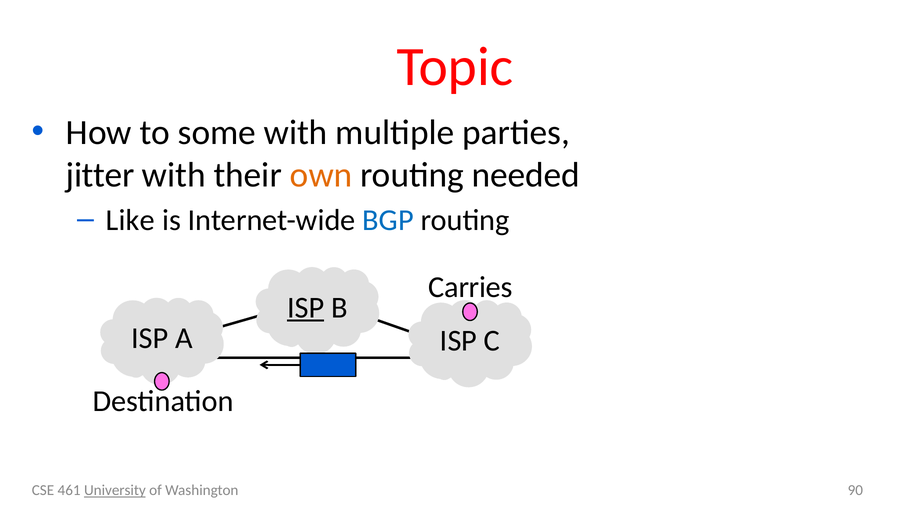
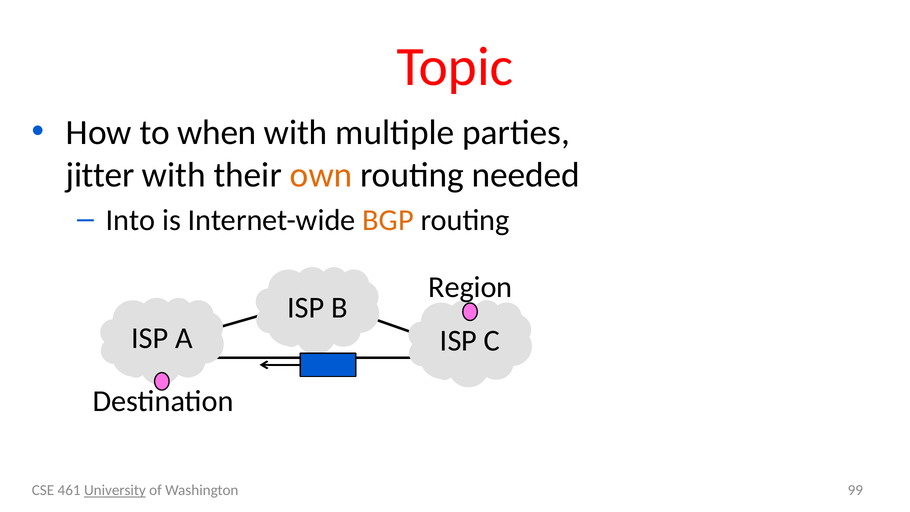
some: some -> when (217, 132)
Like: Like -> Into (131, 220)
BGP colour: blue -> orange (388, 220)
Carries: Carries -> Region (470, 287)
ISP underline: present -> none (306, 307)
90: 90 -> 99 (855, 490)
